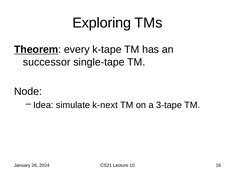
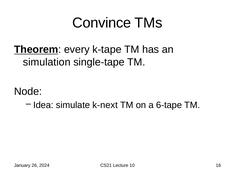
Exploring: Exploring -> Convince (102, 23)
successor: successor -> simulation (47, 62)
3-tape: 3-tape -> 6-tape (169, 105)
